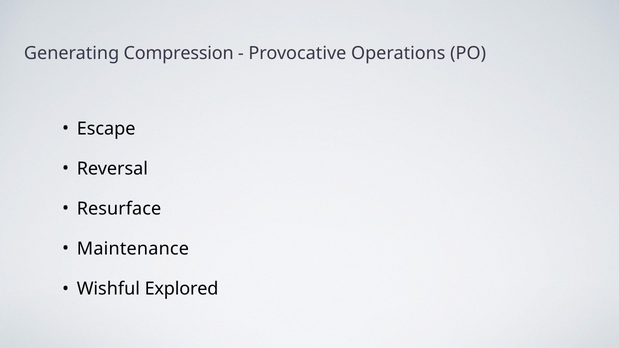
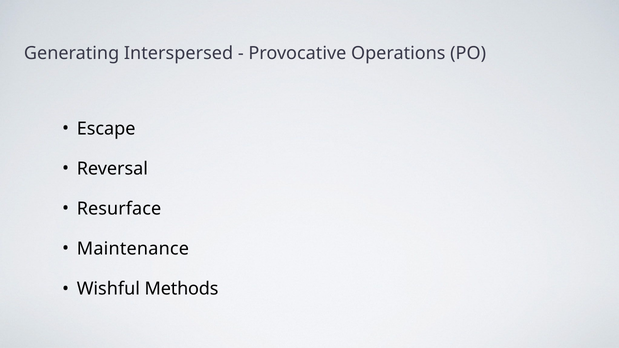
Compression: Compression -> Interspersed (179, 54)
Explored: Explored -> Methods (182, 289)
